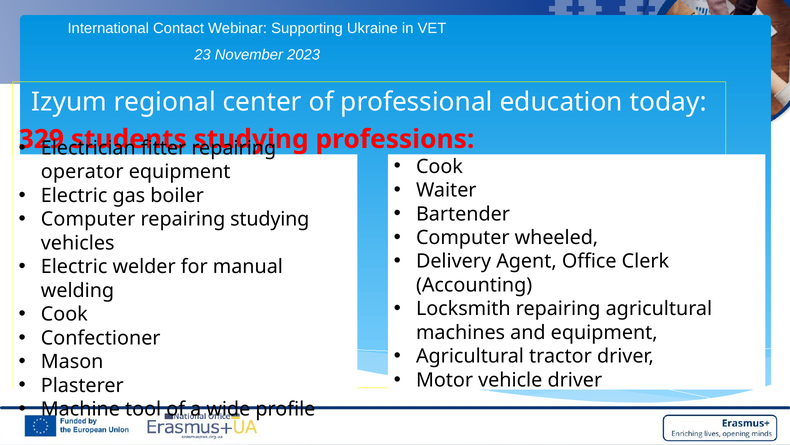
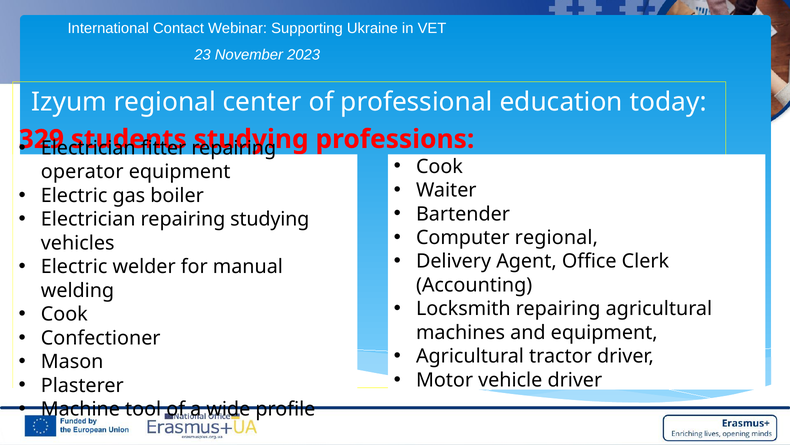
Computer: Computer -> Electrician (88, 219)
Computer wheeled: wheeled -> regional (556, 237)
